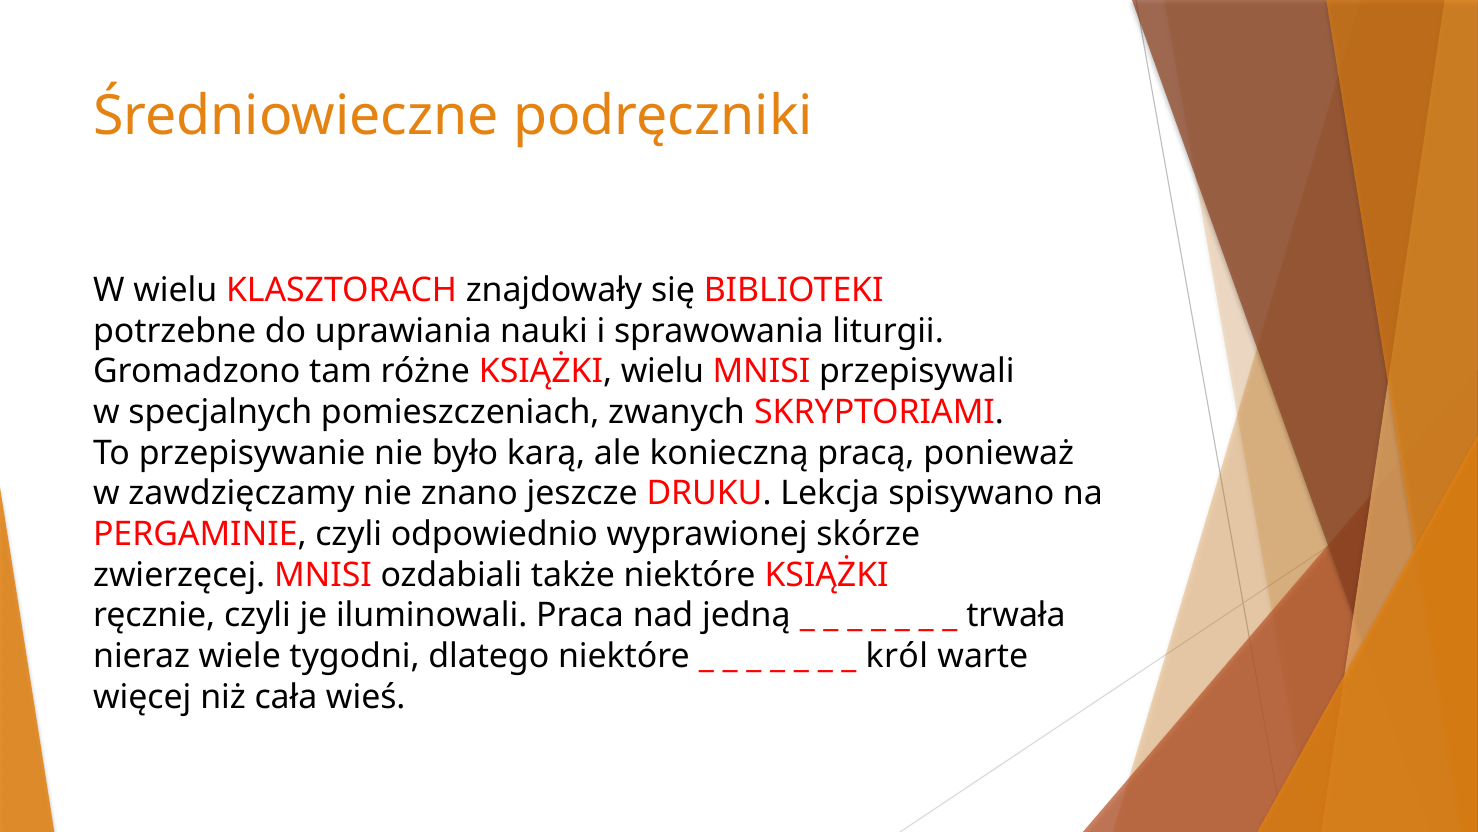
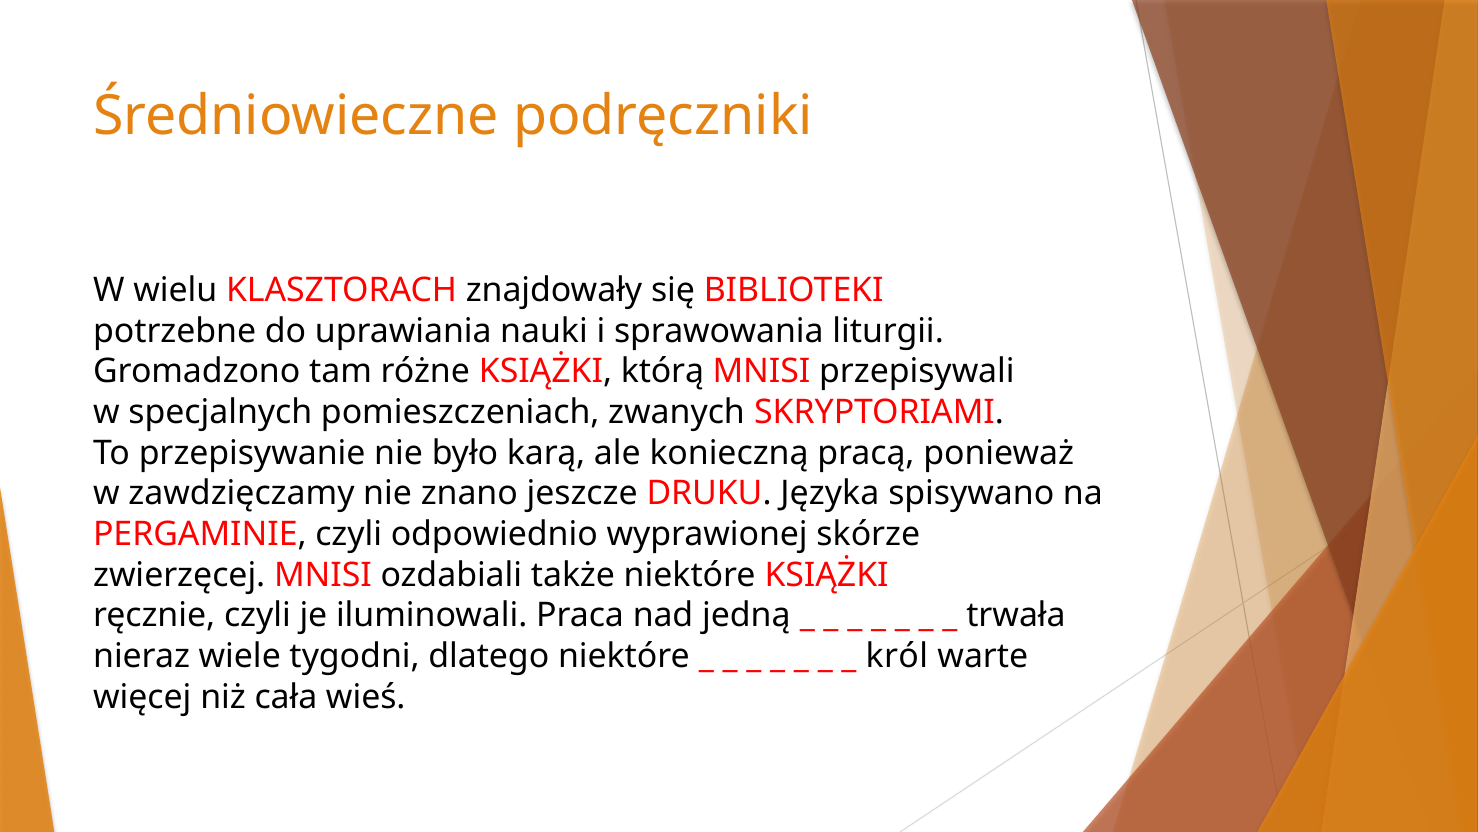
KSIĄŻKI wielu: wielu -> którą (662, 371)
Lekcja: Lekcja -> Języka (830, 493)
